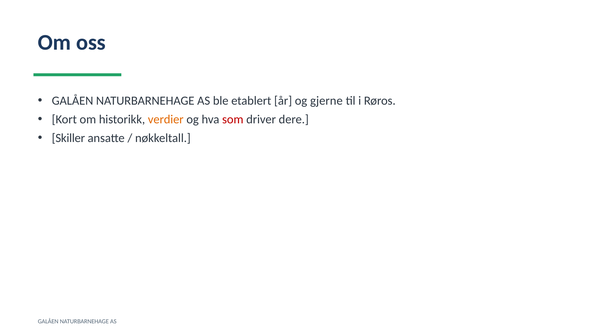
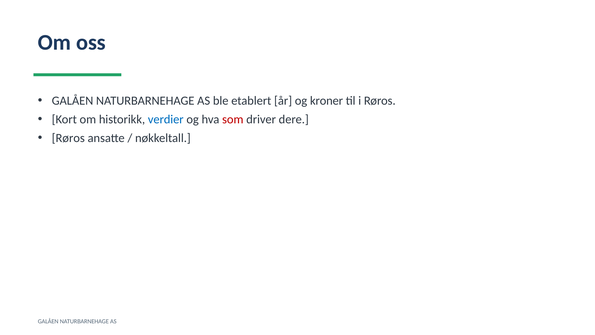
gjerne: gjerne -> kroner (327, 101)
verdier colour: orange -> blue (166, 119)
Skiller: Skiller -> Røros (68, 138)
